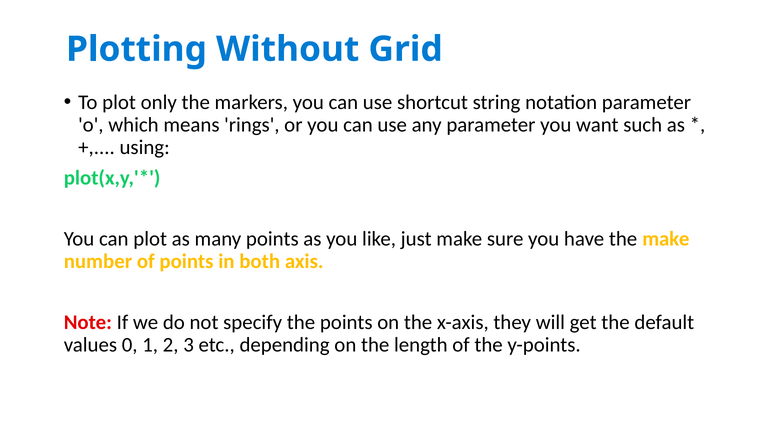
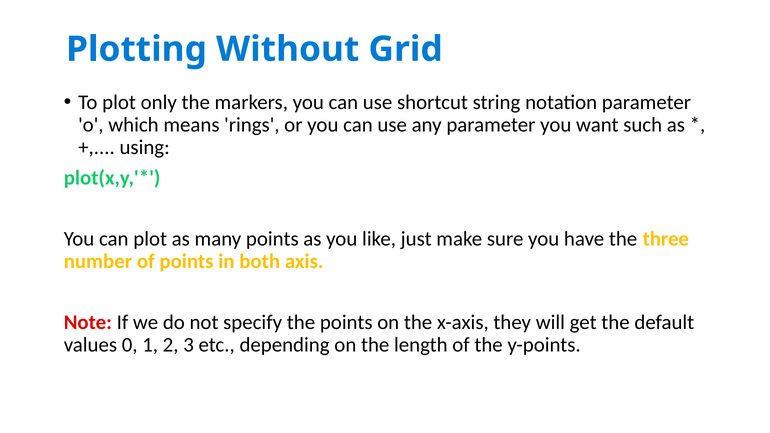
the make: make -> three (666, 239)
